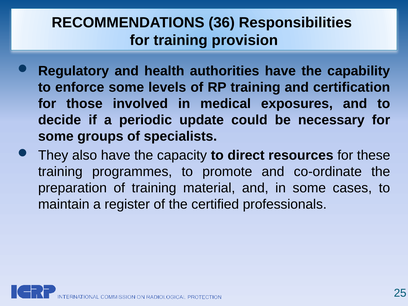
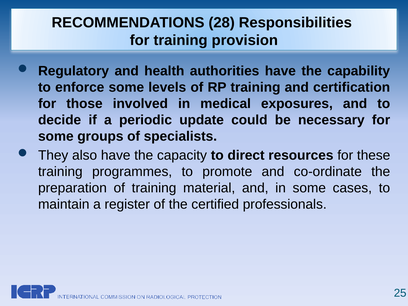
36: 36 -> 28 (222, 22)
